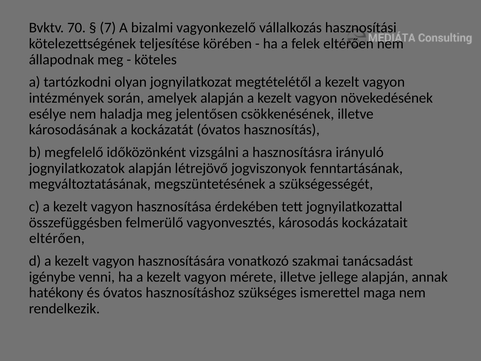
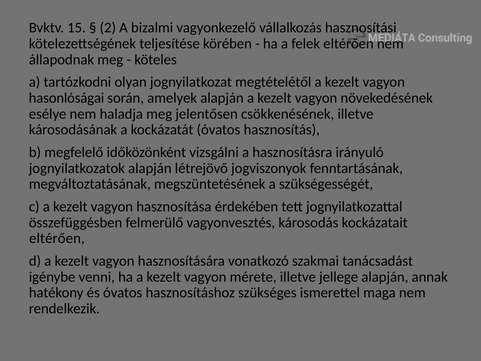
70: 70 -> 15 (76, 28)
7: 7 -> 2 (108, 28)
intézmények: intézmények -> hasonlóságai (66, 98)
